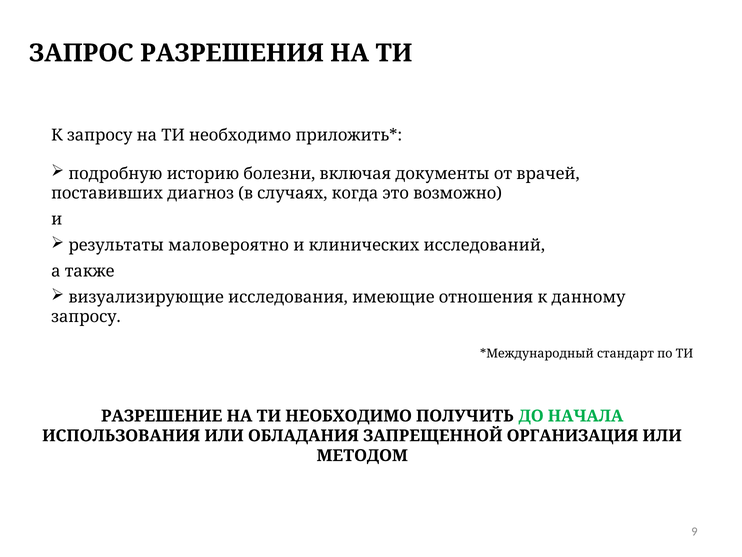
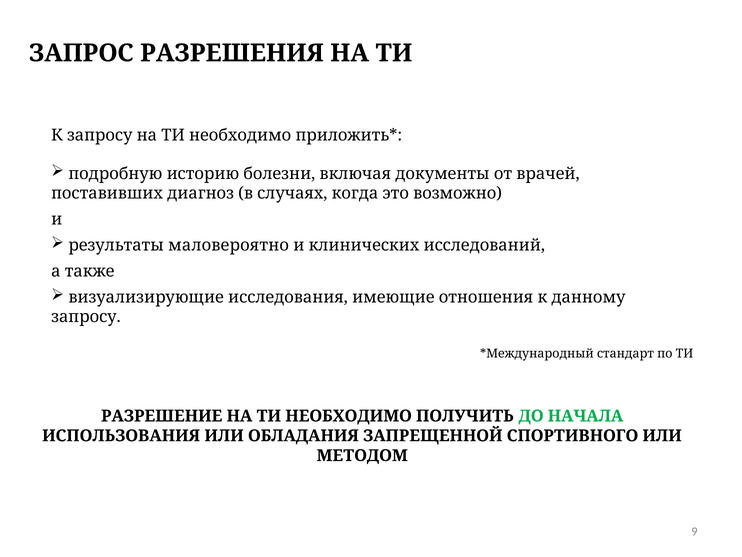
ОРГАНИЗАЦИЯ: ОРГАНИЗАЦИЯ -> СПОРТИВНОГО (573, 435)
